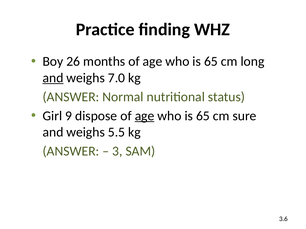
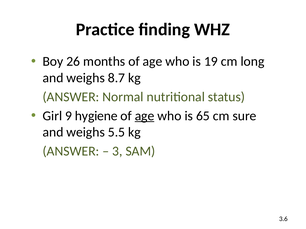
65: 65 -> 19 (211, 62)
and underline: present -> none (53, 78)
7.0: 7.0 -> 8.7 (117, 78)
dispose: dispose -> hygiene (96, 116)
